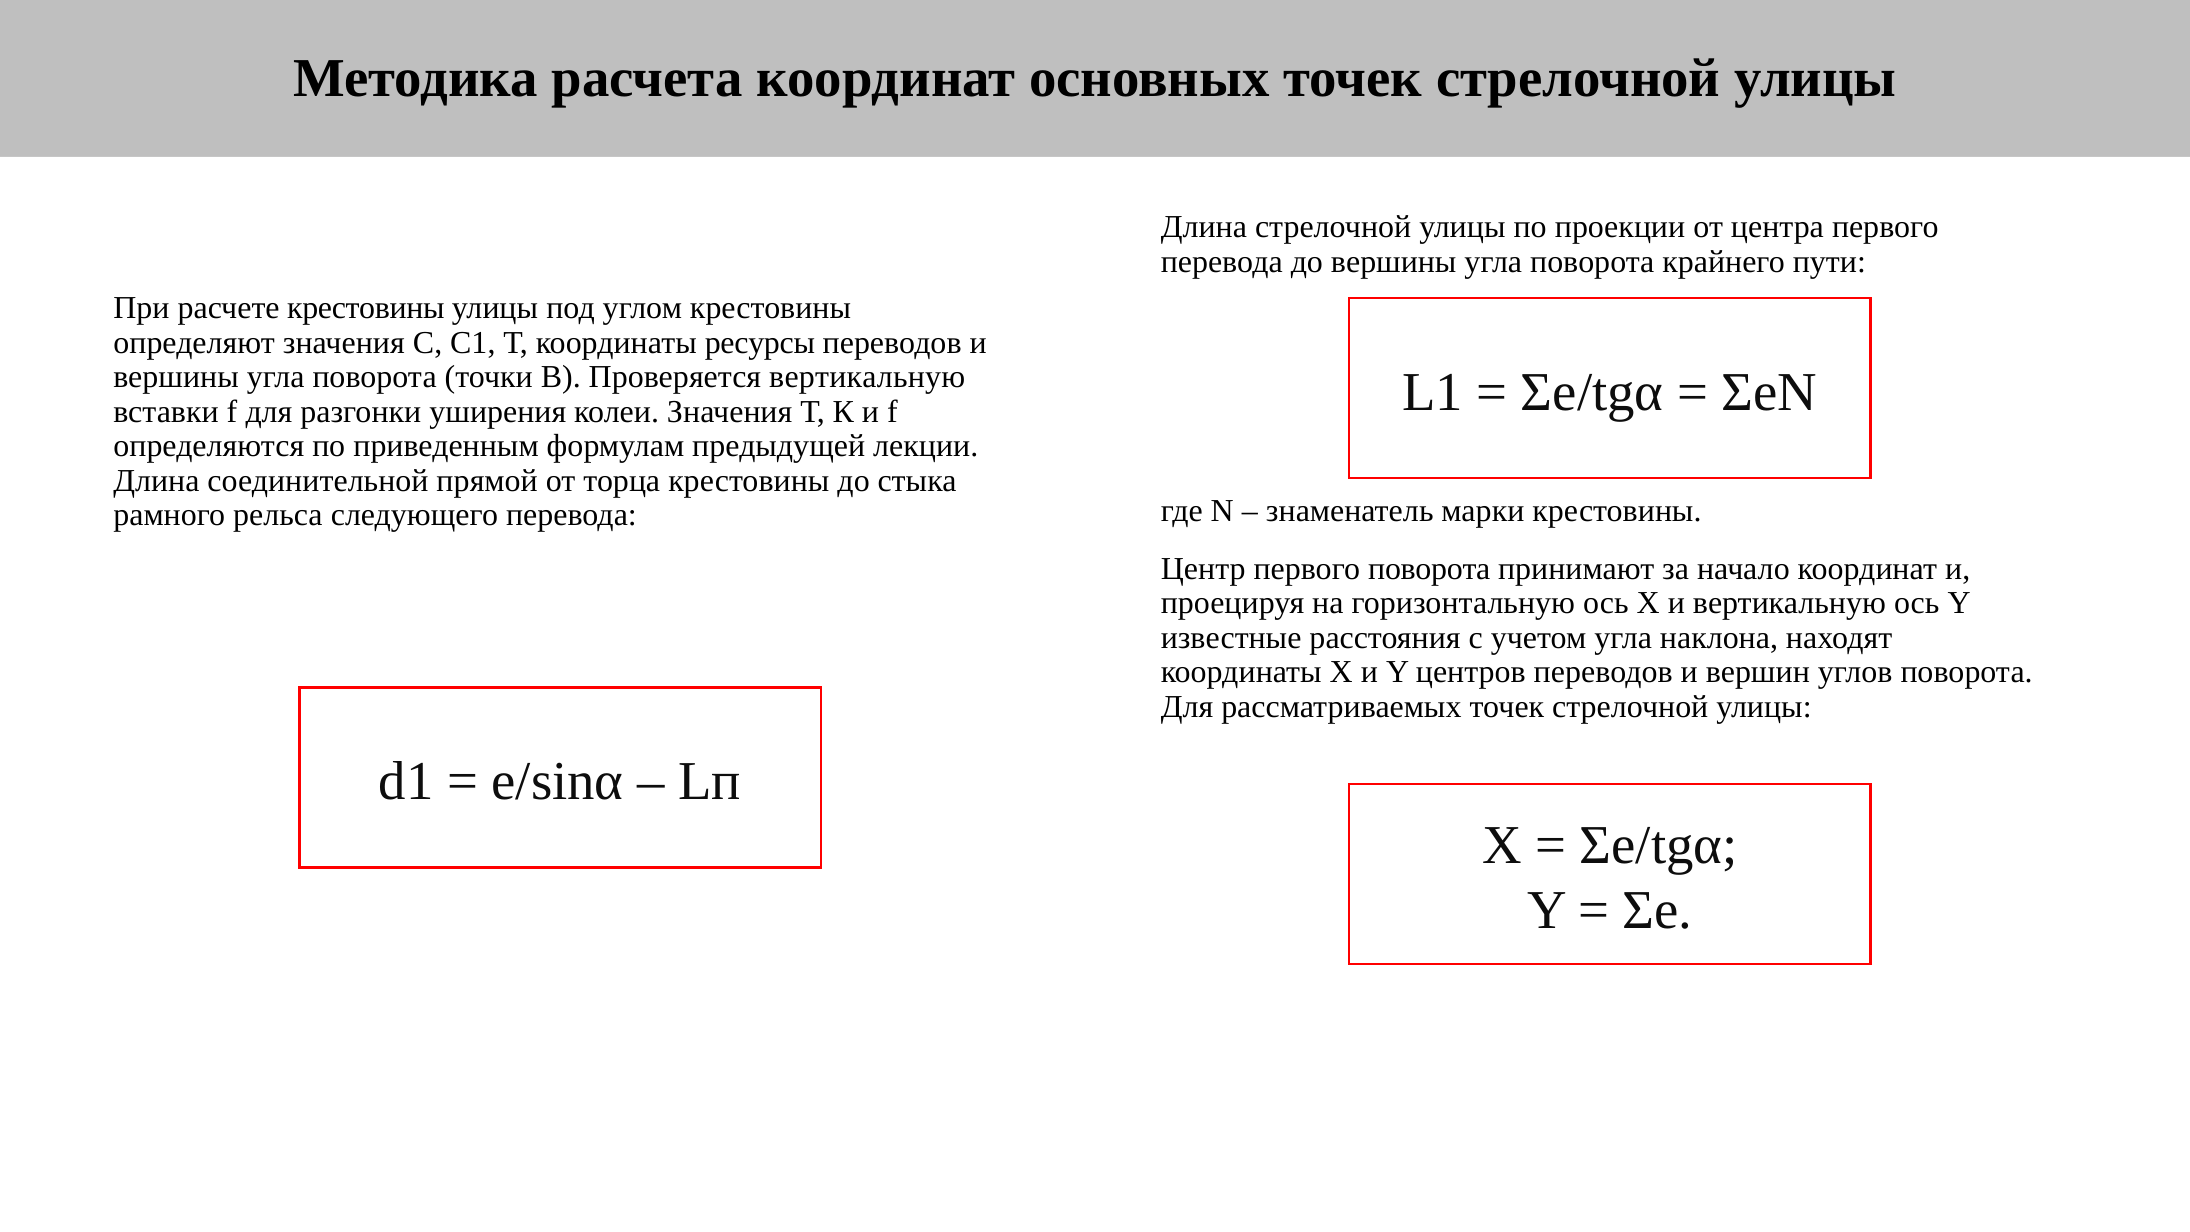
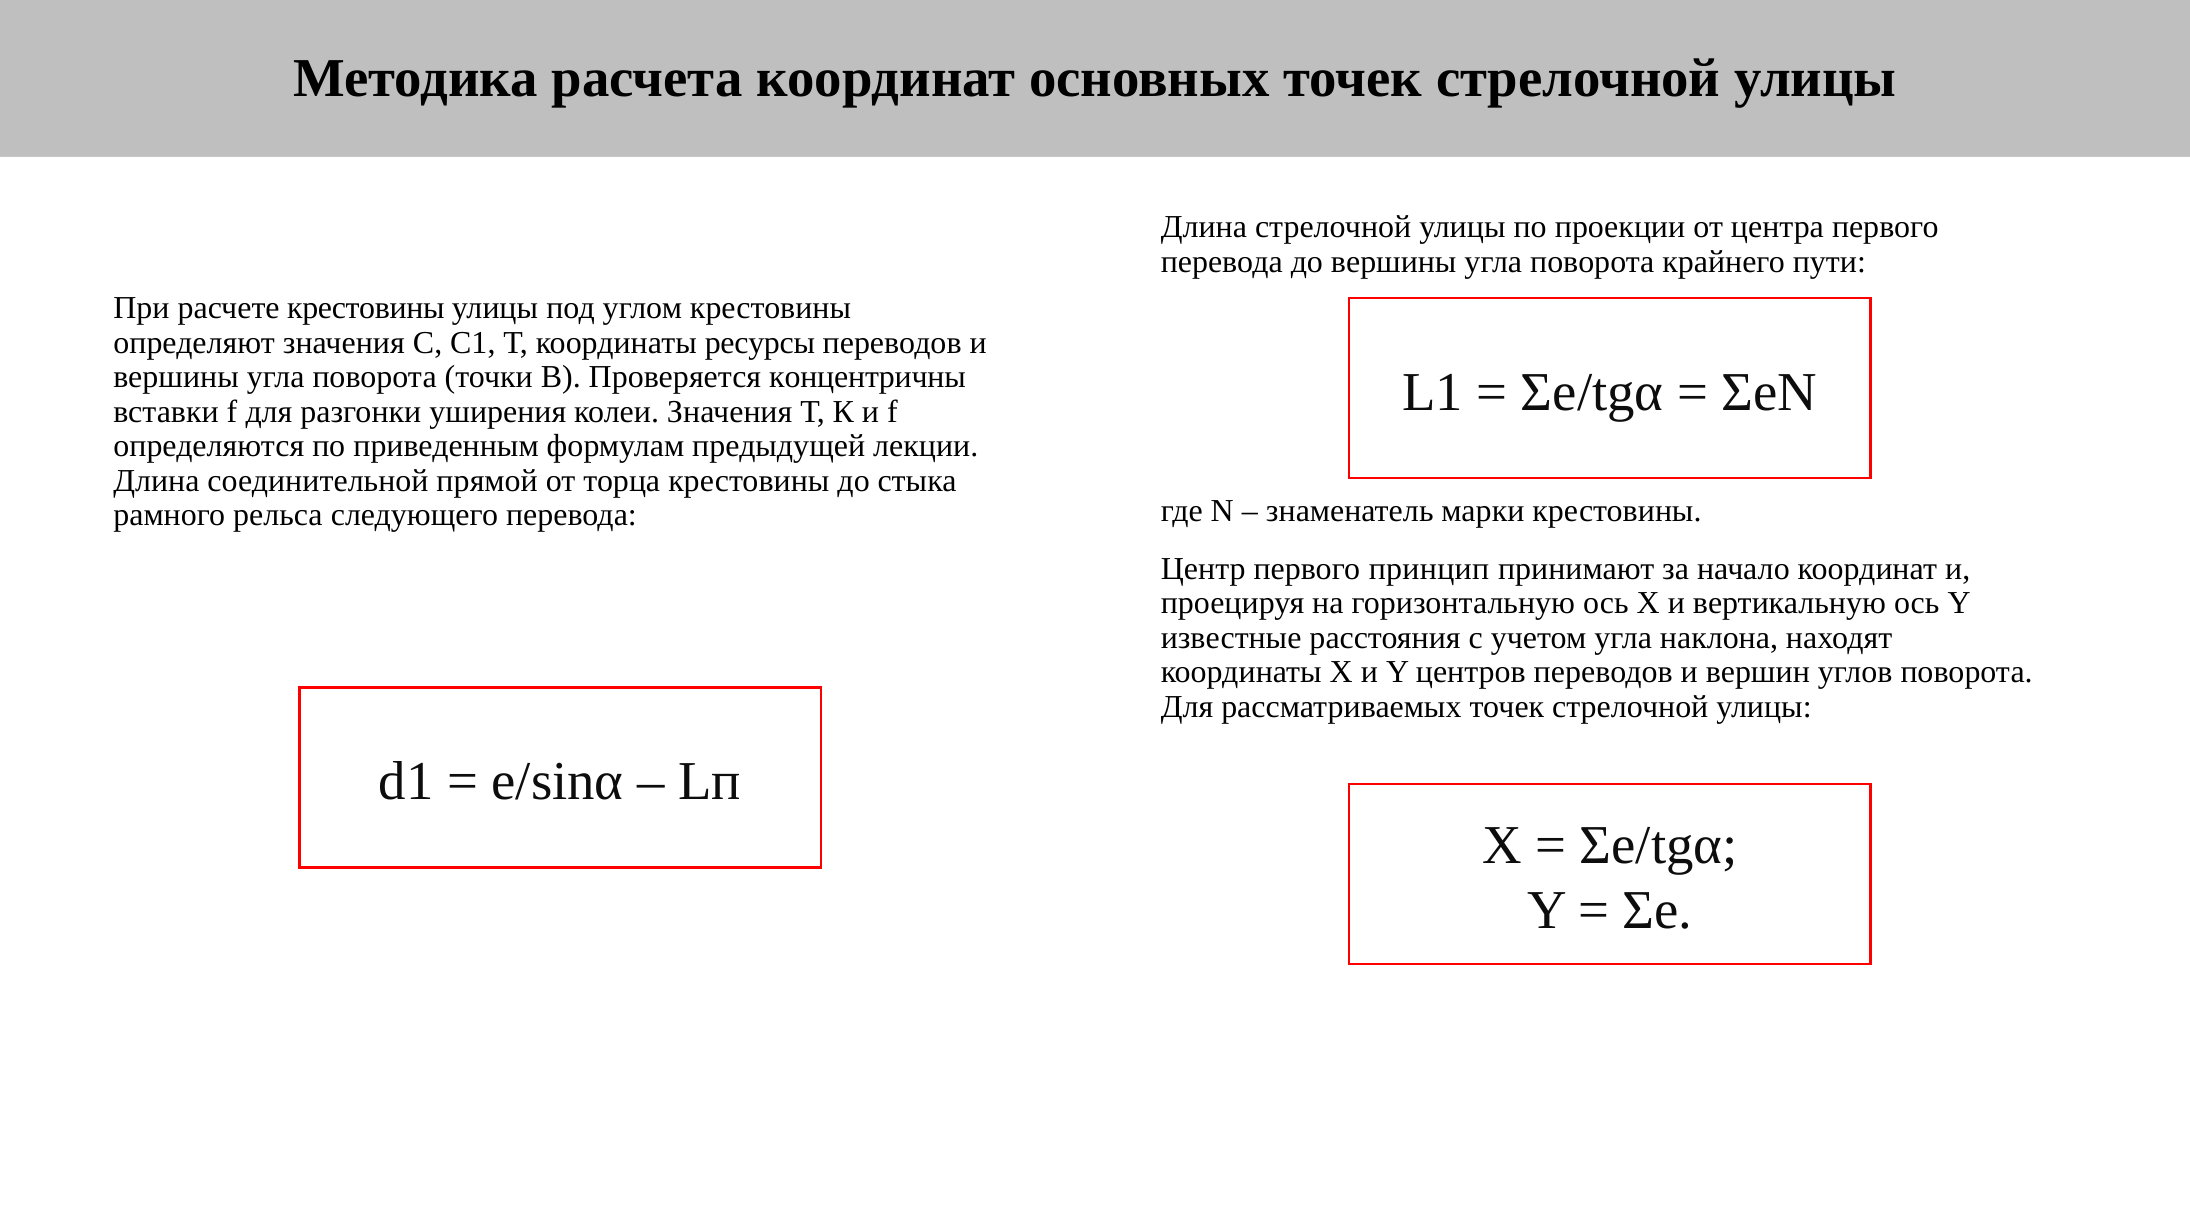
Проверяется вертикальную: вертикальную -> концентричны (867, 377)
первого поворота: поворота -> принцип (1429, 568)
